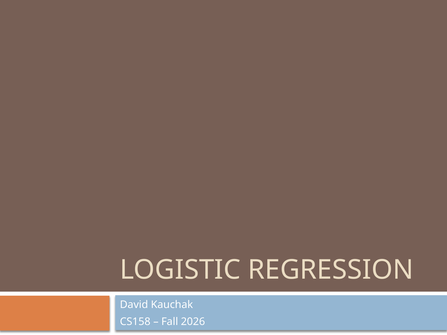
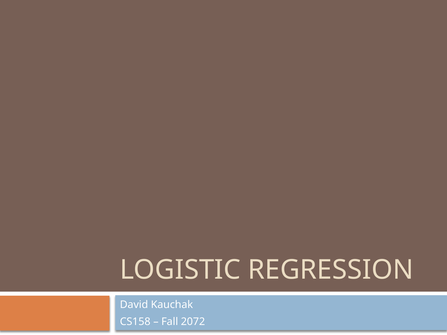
2026: 2026 -> 2072 (193, 322)
